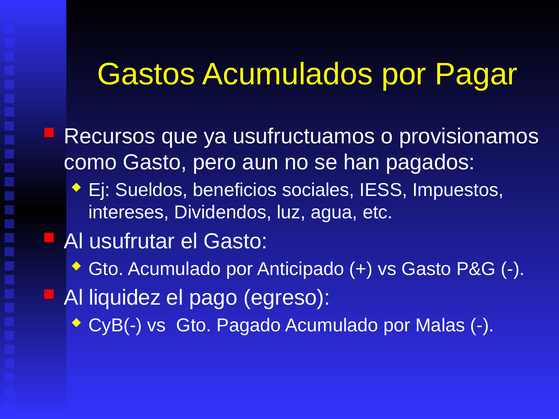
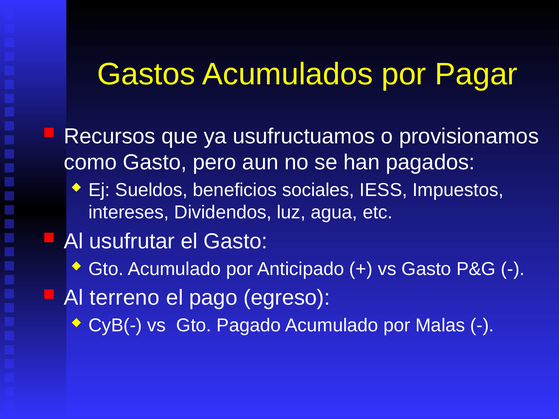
liquidez: liquidez -> terreno (125, 298)
